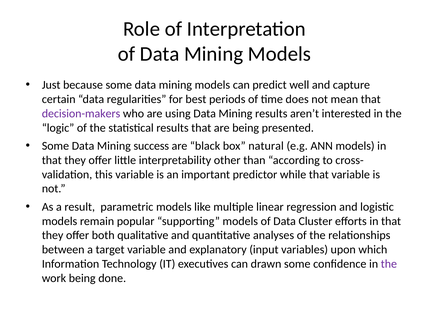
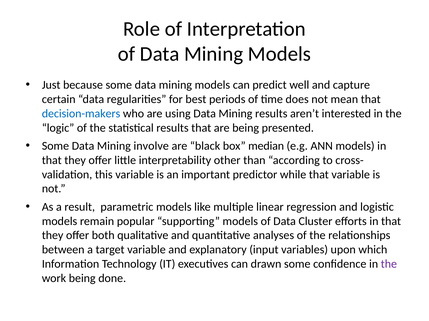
decision-makers colour: purple -> blue (81, 114)
success: success -> involve (151, 146)
natural: natural -> median (266, 146)
